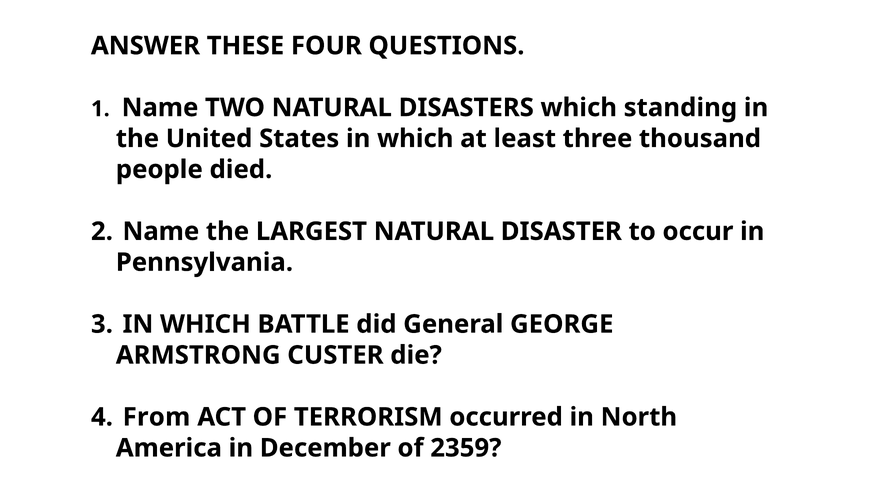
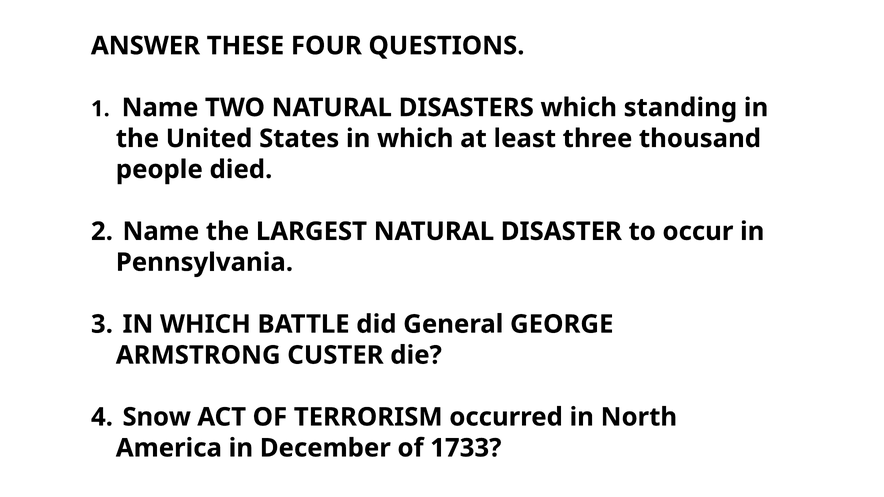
From: From -> Snow (157, 417)
2359: 2359 -> 1733 (466, 448)
